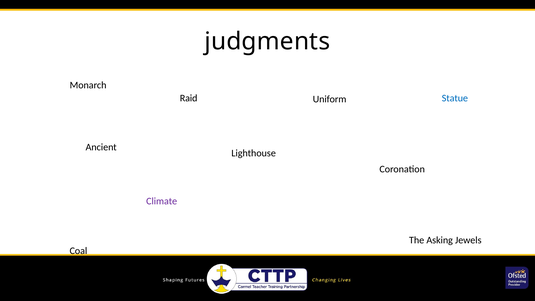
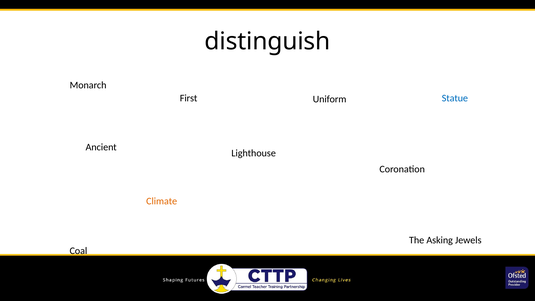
judgments: judgments -> distinguish (267, 41)
Raid: Raid -> First (189, 98)
Climate colour: purple -> orange (162, 201)
